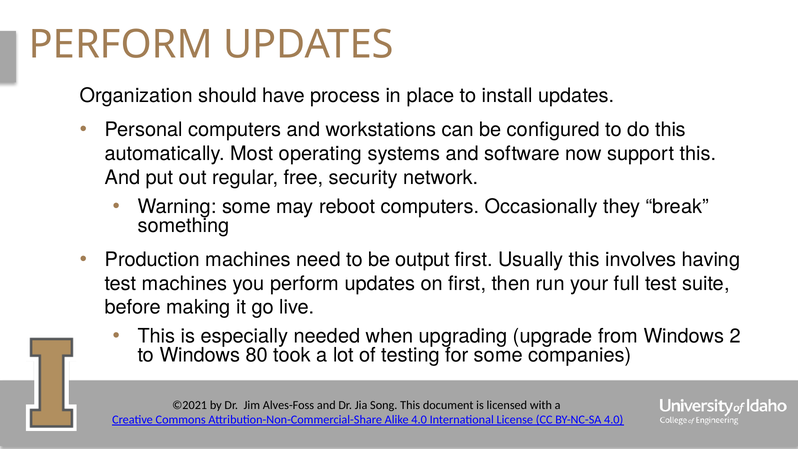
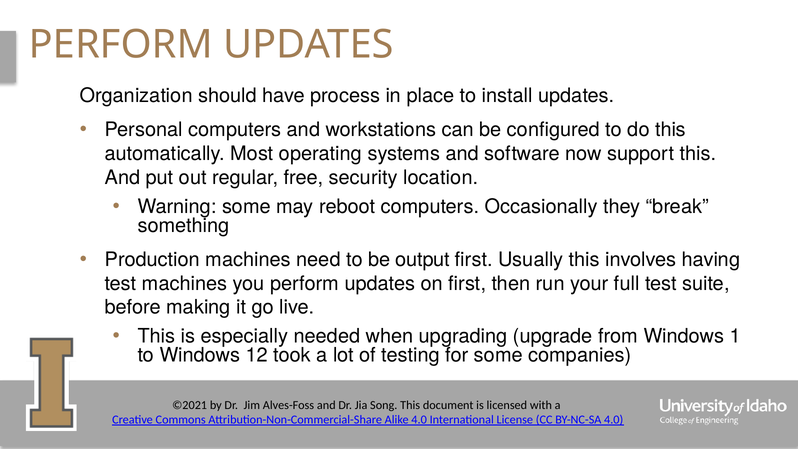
network: network -> location (441, 178)
2: 2 -> 1 (735, 336)
80: 80 -> 12 (257, 355)
